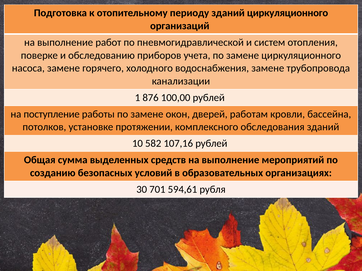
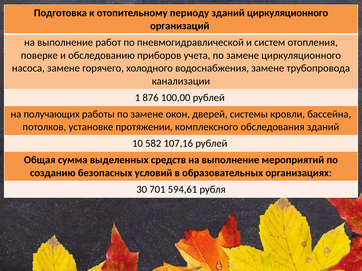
поступление: поступление -> получающих (52, 114)
работам: работам -> системы (249, 114)
